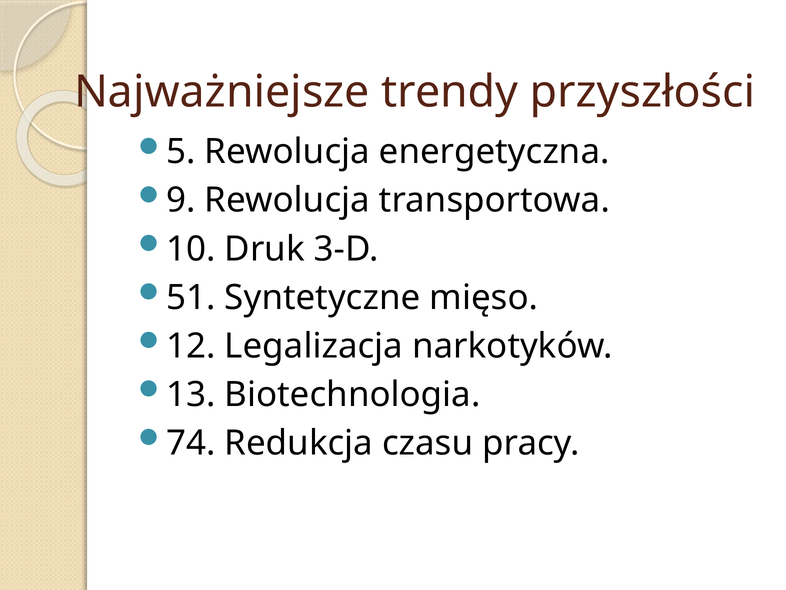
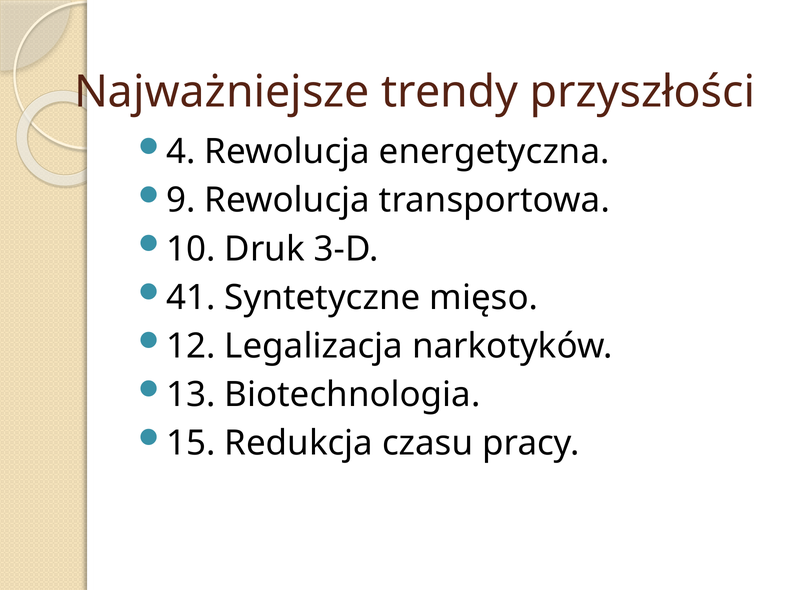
5: 5 -> 4 (181, 152)
51: 51 -> 41 (191, 297)
74: 74 -> 15 (191, 443)
